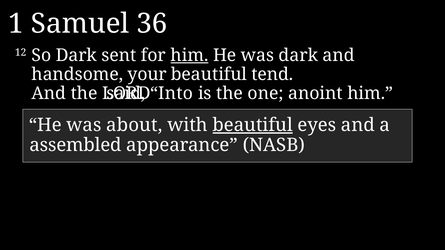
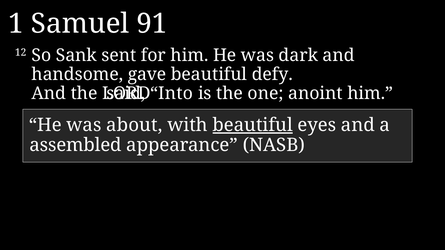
36: 36 -> 91 (152, 24)
So Dark: Dark -> Sank (76, 55)
him underline: present -> none (189, 55)
your: your -> gave (147, 74)
tend: tend -> defy (272, 74)
